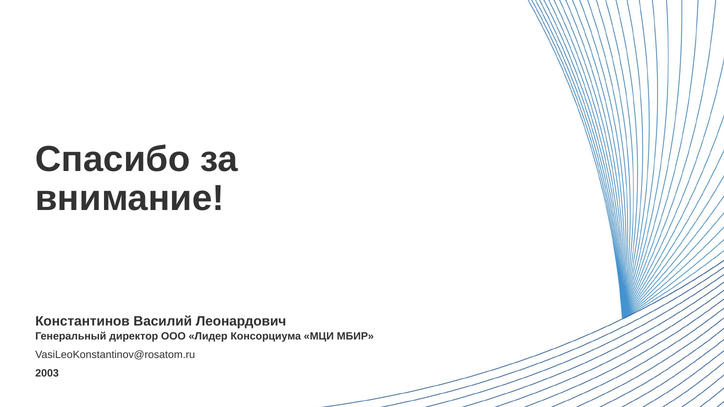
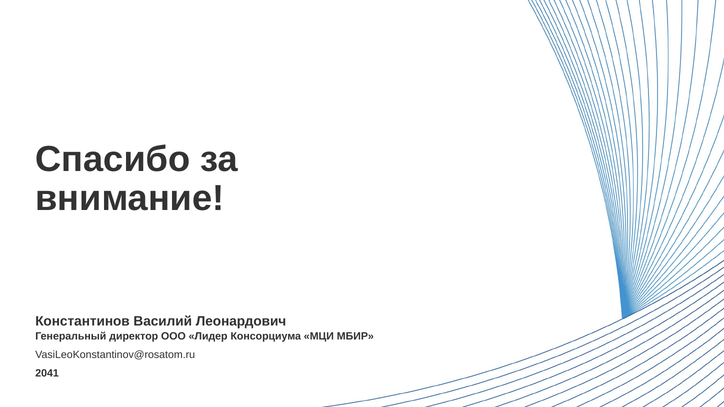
2003: 2003 -> 2041 (47, 374)
